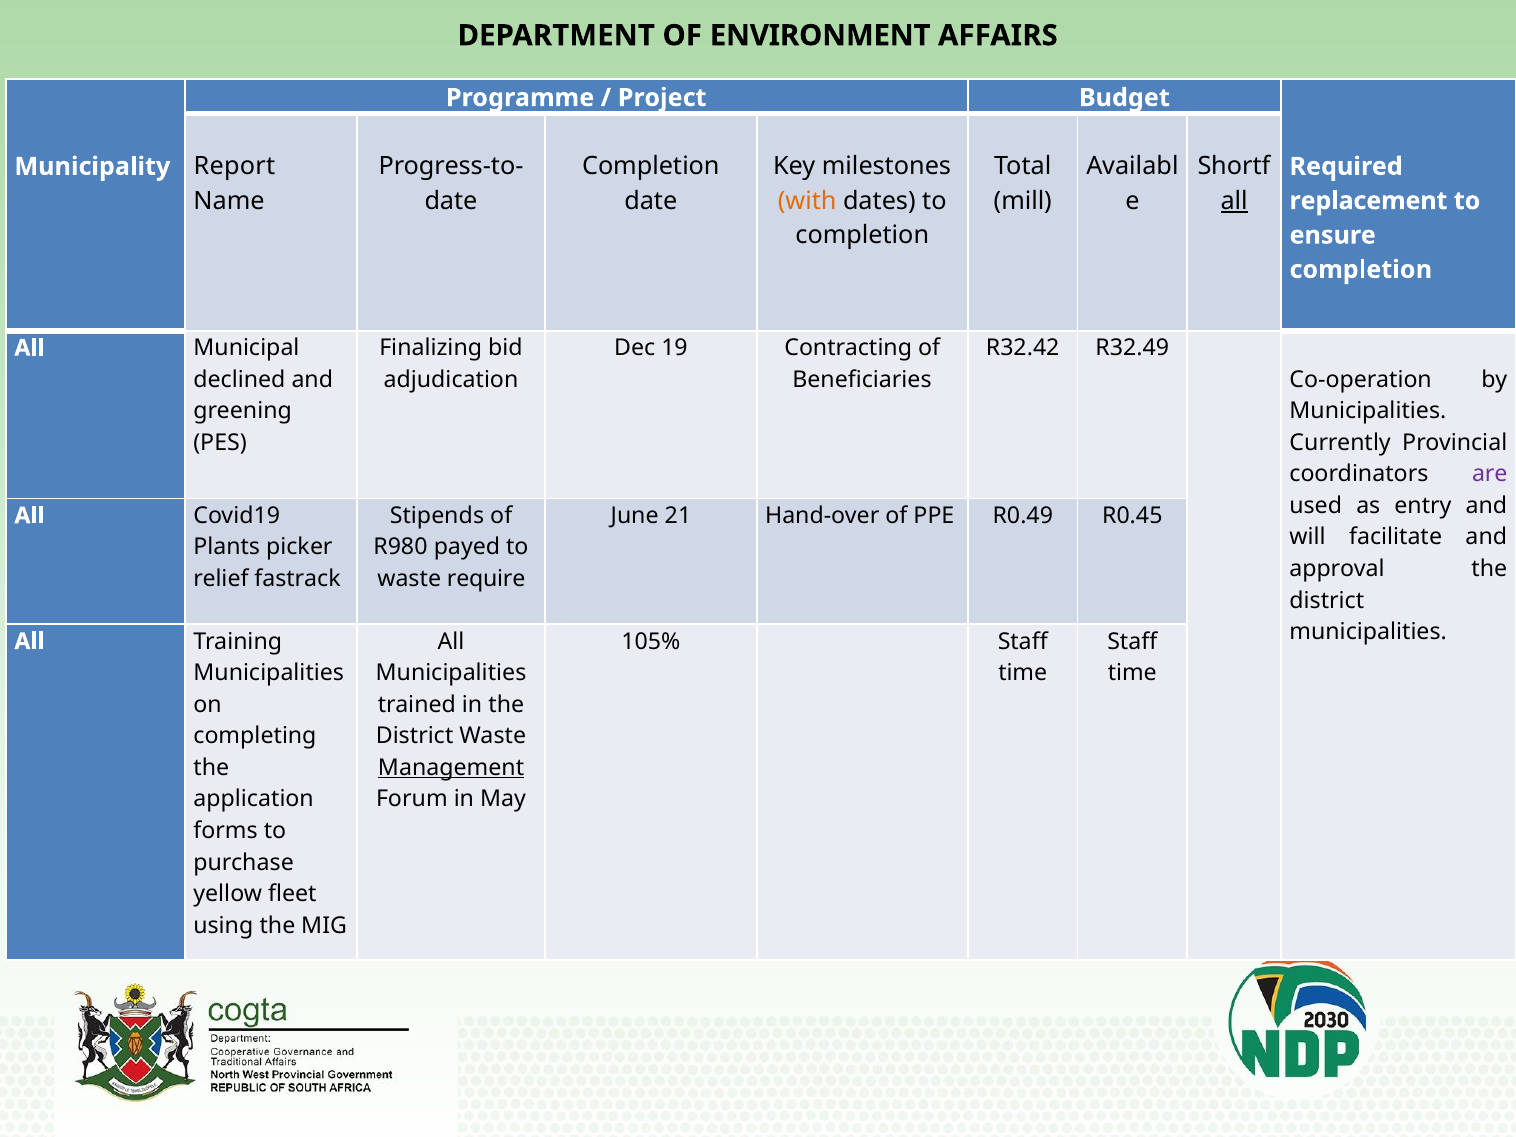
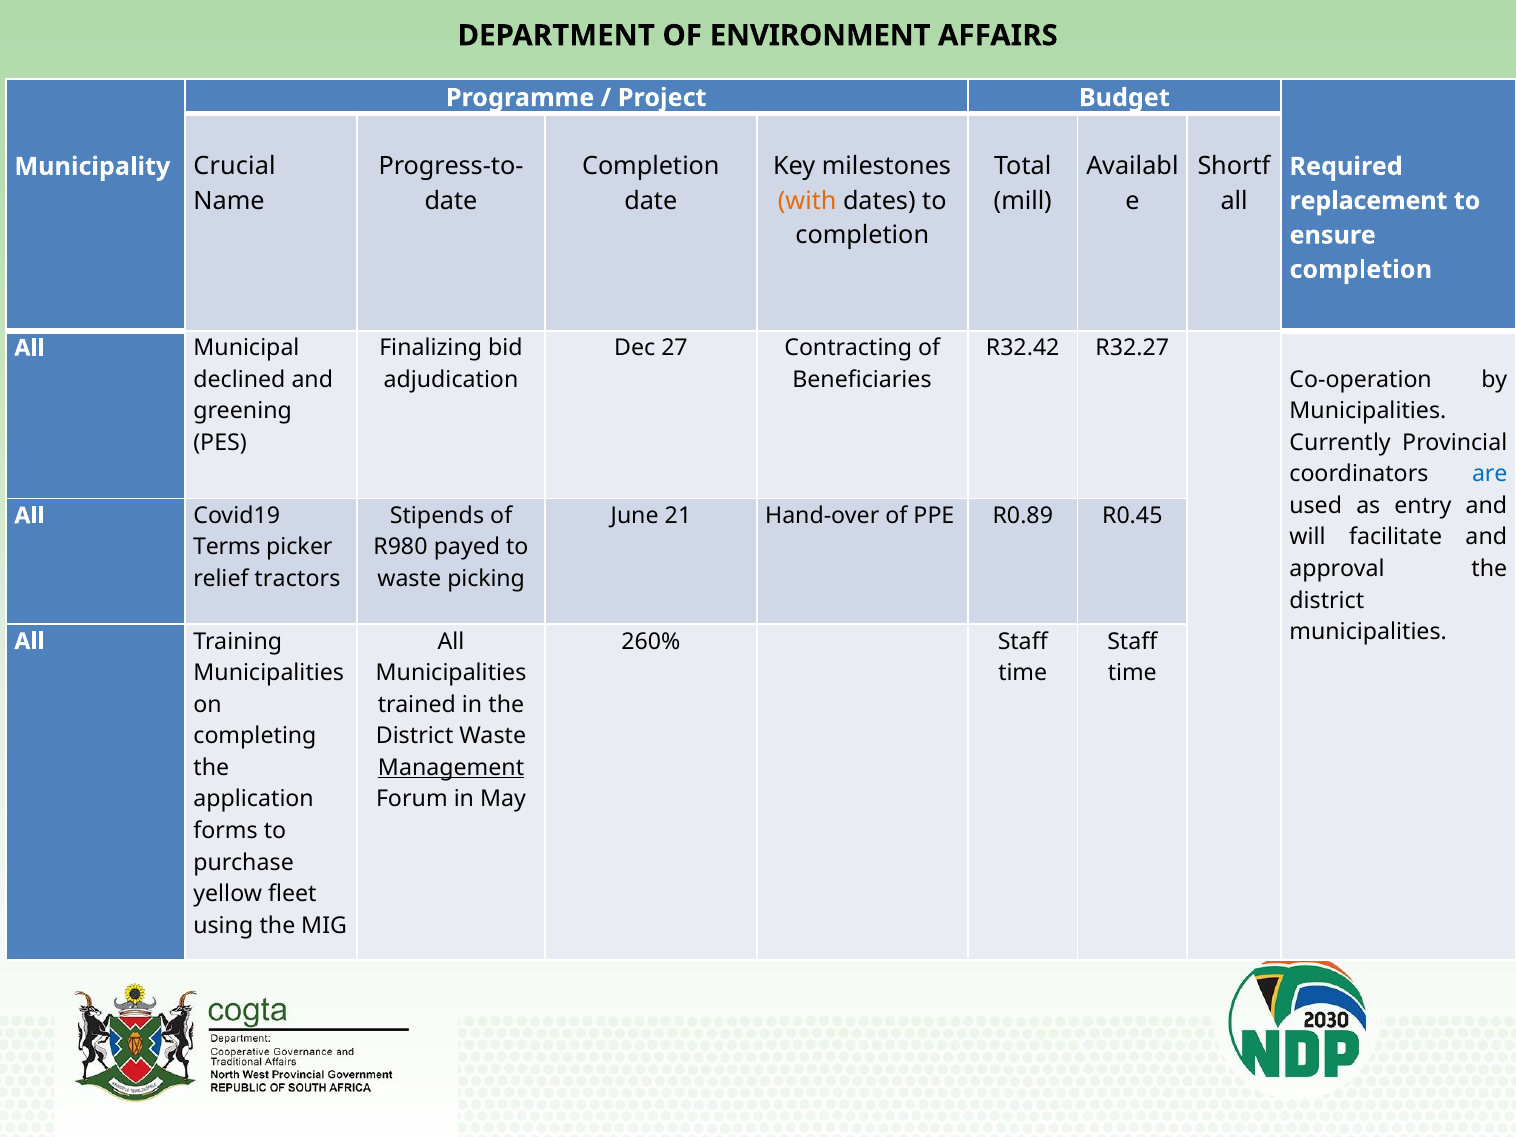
Report: Report -> Crucial (235, 167)
all underline: present -> none (1234, 201)
19: 19 -> 27 (675, 348)
R32.49: R32.49 -> R32.27 (1132, 348)
are colour: purple -> blue (1490, 474)
R0.49: R0.49 -> R0.89 (1023, 516)
Plants: Plants -> Terms (227, 547)
fastrack: fastrack -> tractors (297, 579)
require: require -> picking (486, 579)
105%: 105% -> 260% (651, 641)
